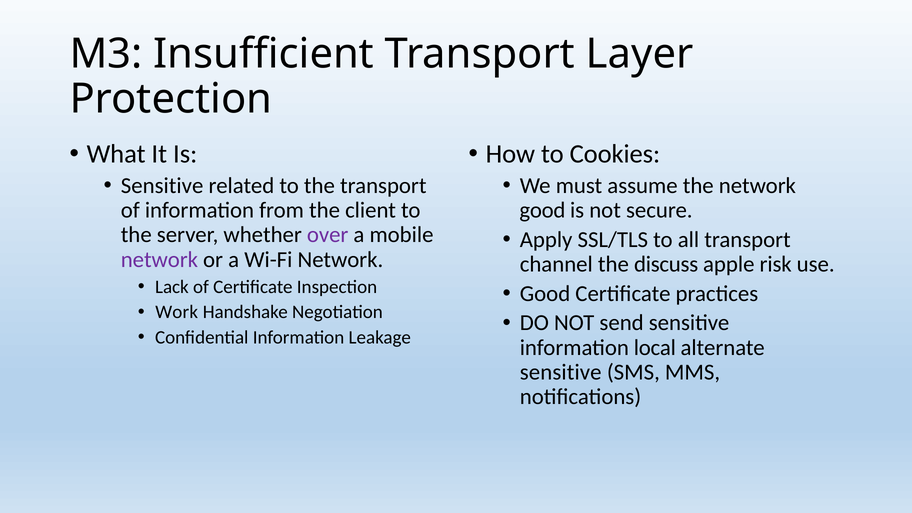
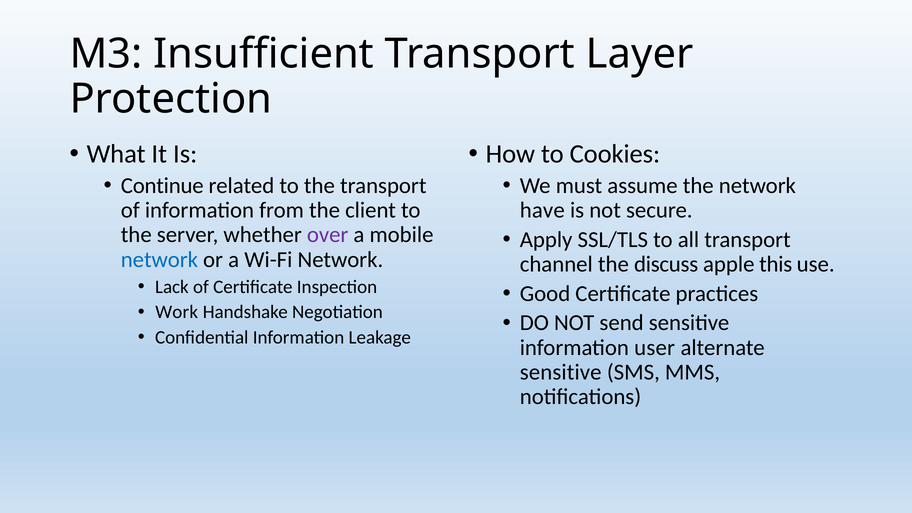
Sensitive: Sensitive -> Continue (162, 186)
good: good -> have (542, 210)
network colour: purple -> blue (159, 259)
risk: risk -> this (776, 264)
local: local -> user (655, 348)
